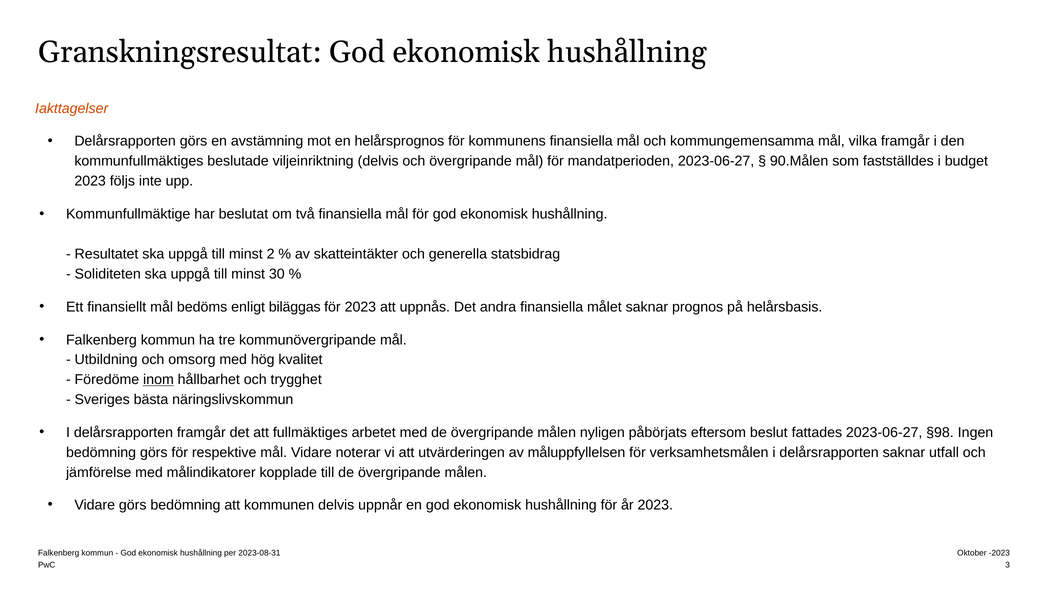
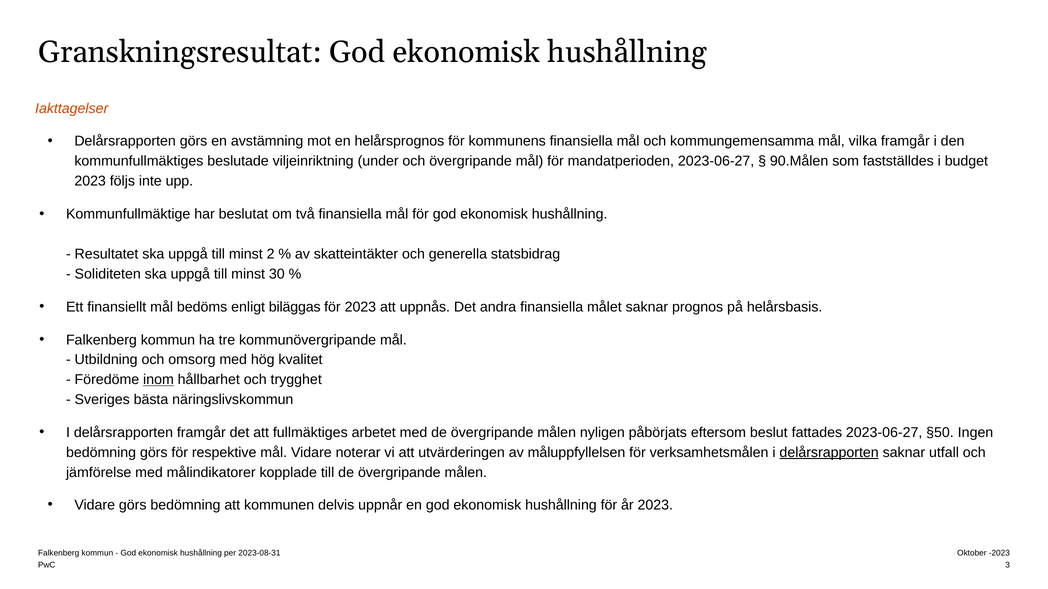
viljeinriktning delvis: delvis -> under (378, 161)
§98: §98 -> §50 (940, 433)
delårsrapporten underline: none -> present (829, 453)
